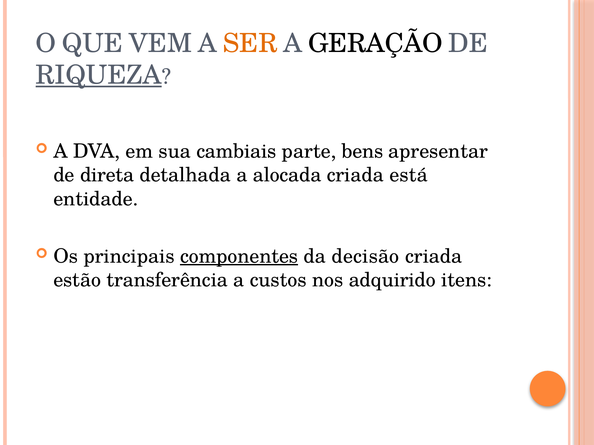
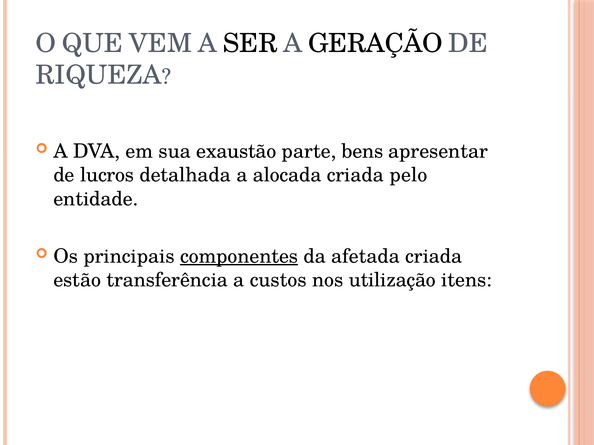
SER colour: orange -> black (250, 43)
RIQUEZA underline: present -> none (99, 75)
cambiais: cambiais -> exaustão (236, 152)
direta: direta -> lucros (107, 175)
está: está -> pelo (409, 175)
decisão: decisão -> afetada (366, 257)
adquirido: adquirido -> utilização (392, 280)
